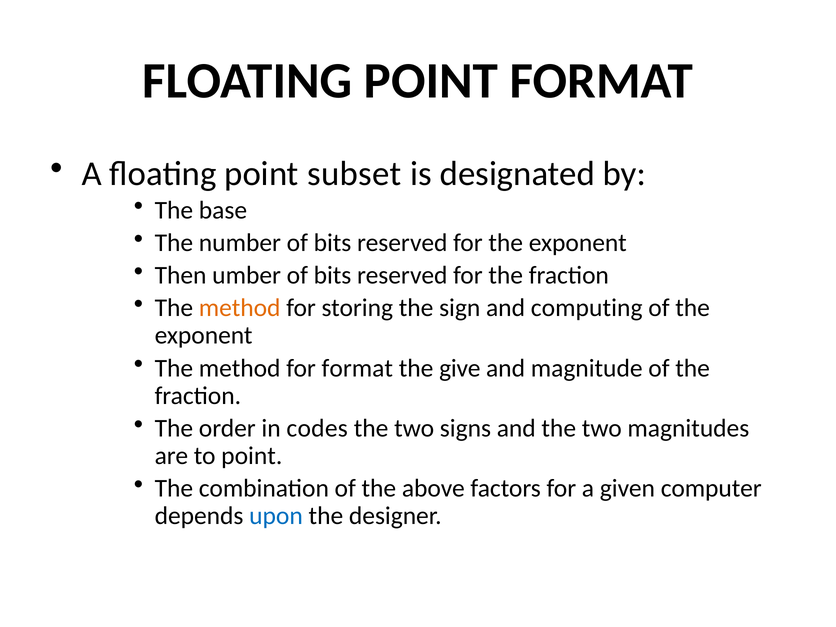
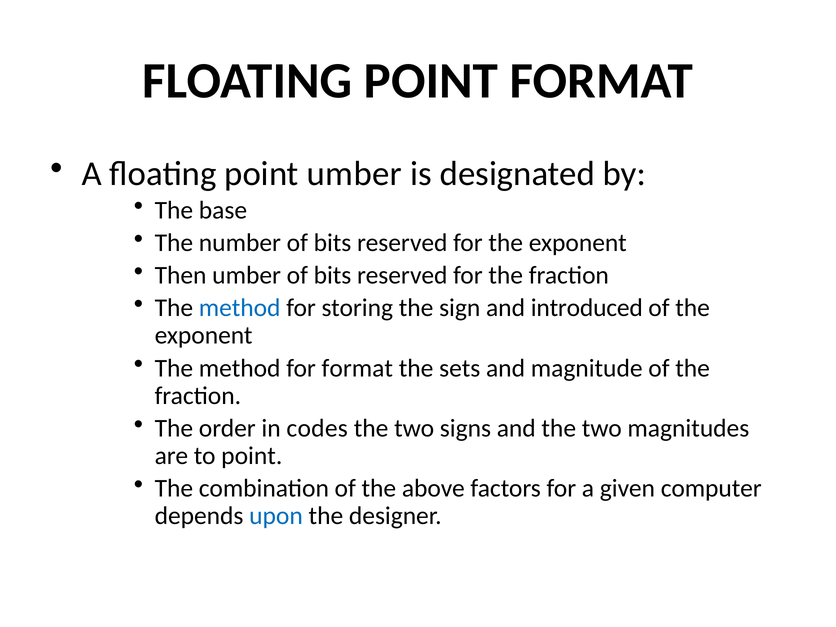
point subset: subset -> umber (354, 174)
method colour: orange -> blue (240, 308)
computing: computing -> introduced (587, 308)
give: give -> sets (460, 368)
